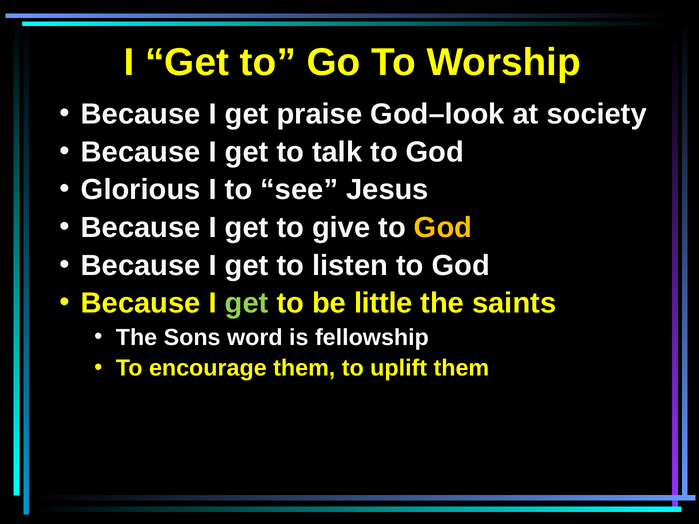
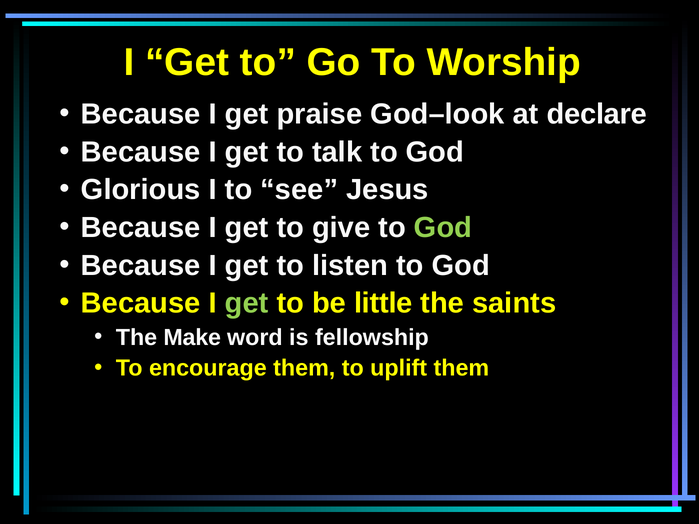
society: society -> declare (597, 114)
God colour: yellow -> light green (443, 228)
Sons: Sons -> Make (192, 337)
